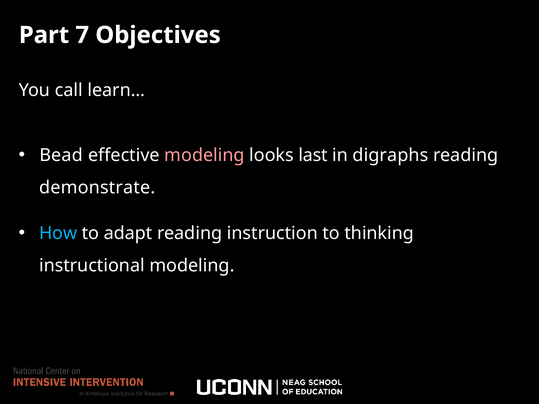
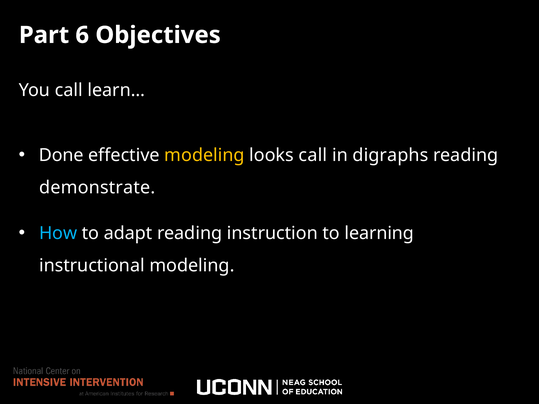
7: 7 -> 6 (82, 35)
Bead: Bead -> Done (61, 155)
modeling colour: pink -> yellow (204, 155)
looks last: last -> call (313, 155)
thinking: thinking -> learning (379, 233)
